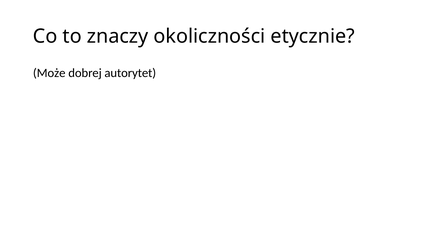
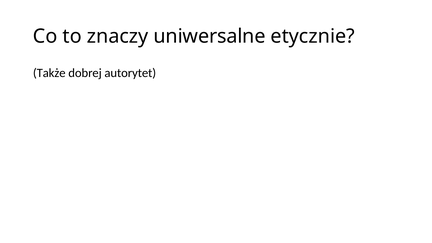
okoliczności: okoliczności -> uniwersalne (210, 36)
Może: Może -> Także (49, 73)
